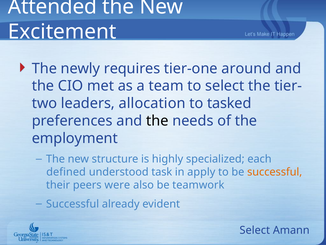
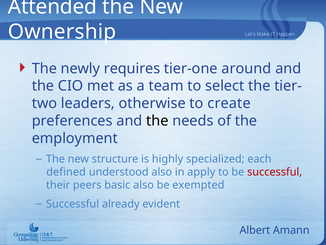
Excitement: Excitement -> Ownership (62, 32)
allocation: allocation -> otherwise (152, 103)
tasked: tasked -> create (229, 103)
understood task: task -> also (162, 172)
successful colour: orange -> red (275, 172)
were: were -> basic (117, 185)
teamwork: teamwork -> exempted (198, 185)
Select: Select -> Albert (255, 230)
